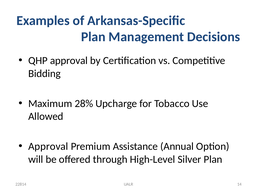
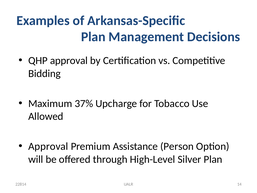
28%: 28% -> 37% (84, 103)
Annual: Annual -> Person (177, 146)
